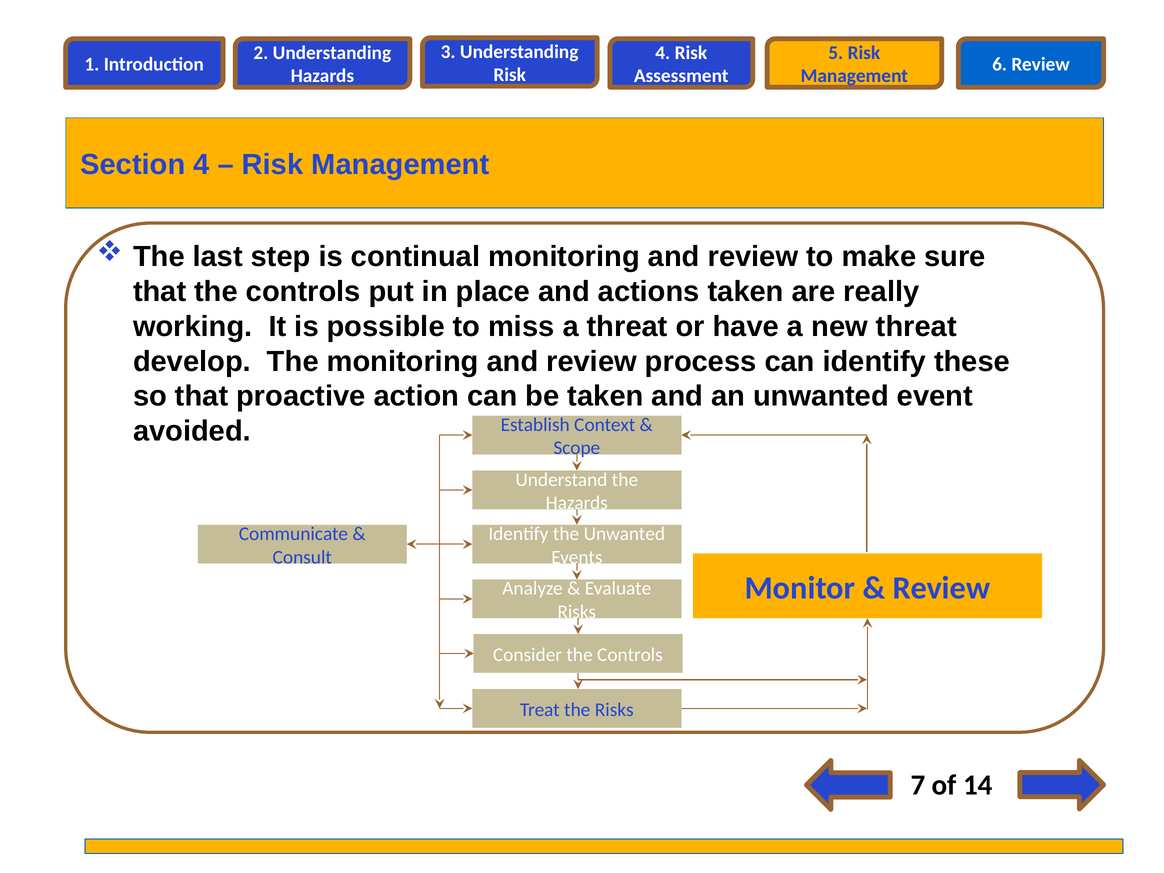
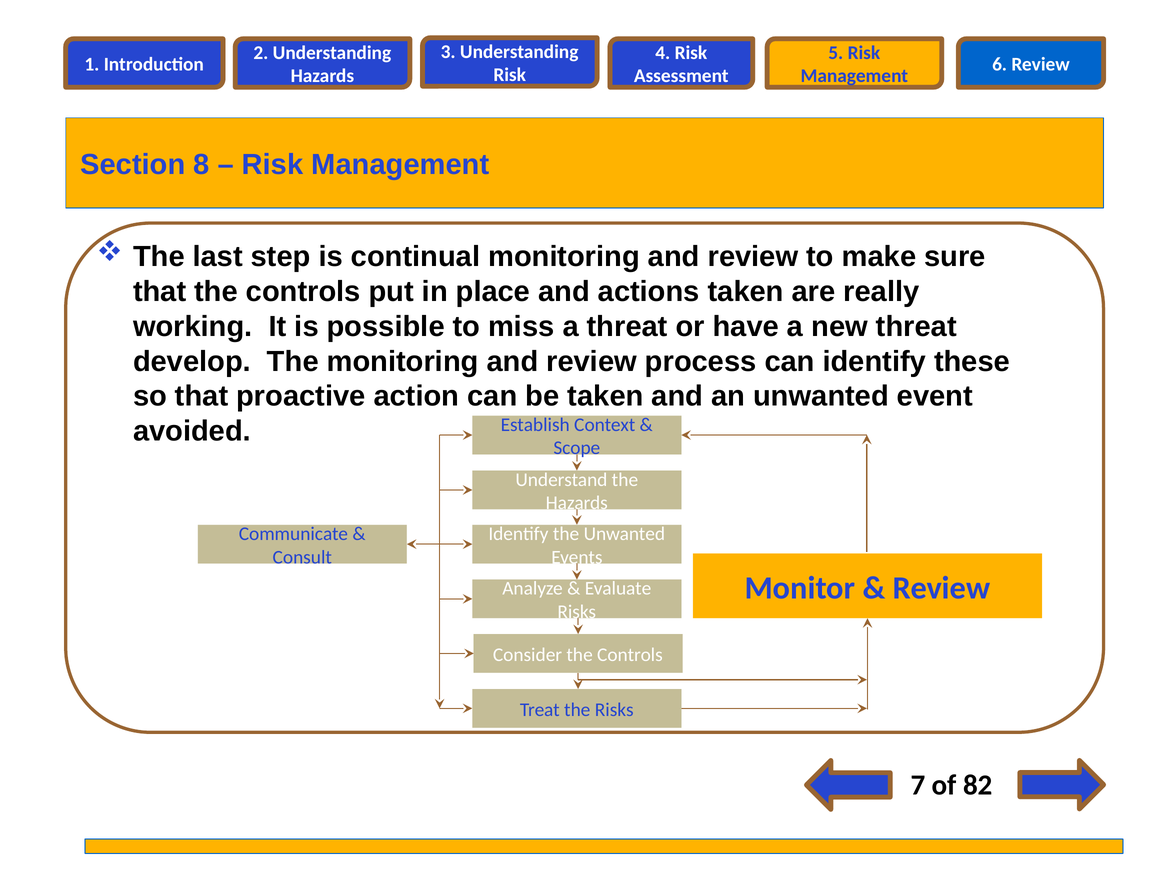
Section 4: 4 -> 8 (202, 165)
14: 14 -> 82 (978, 785)
